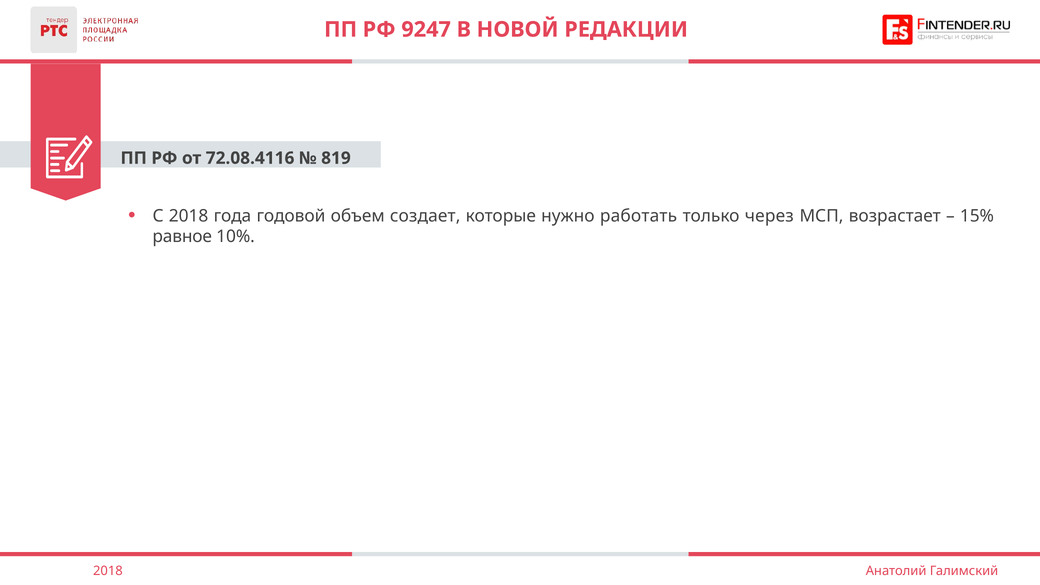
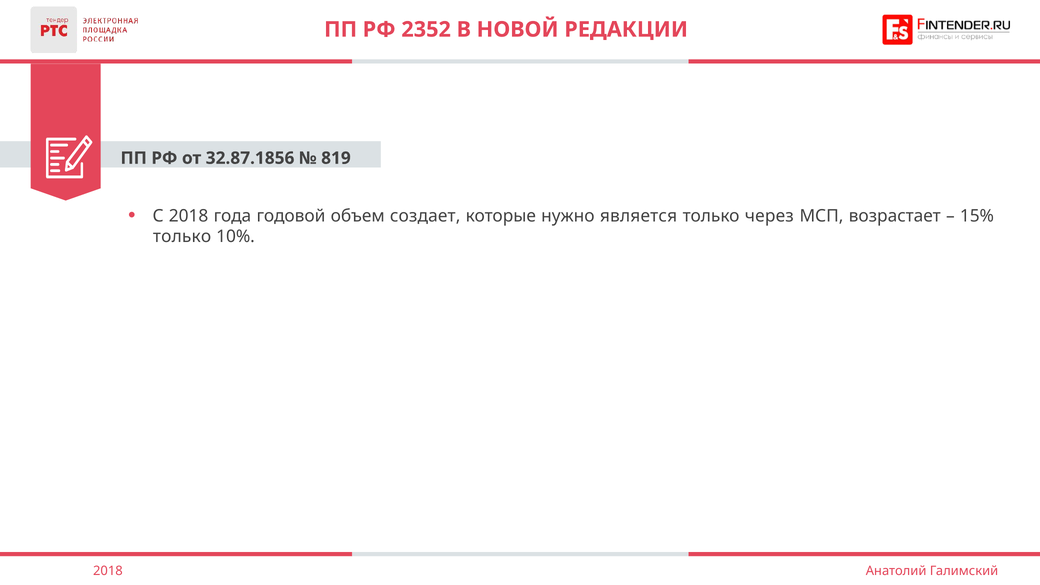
9247: 9247 -> 2352 (426, 30)
72.08.4116: 72.08.4116 -> 32.87.1856 (250, 158)
работать: работать -> является (639, 216)
равное: равное -> только (182, 237)
